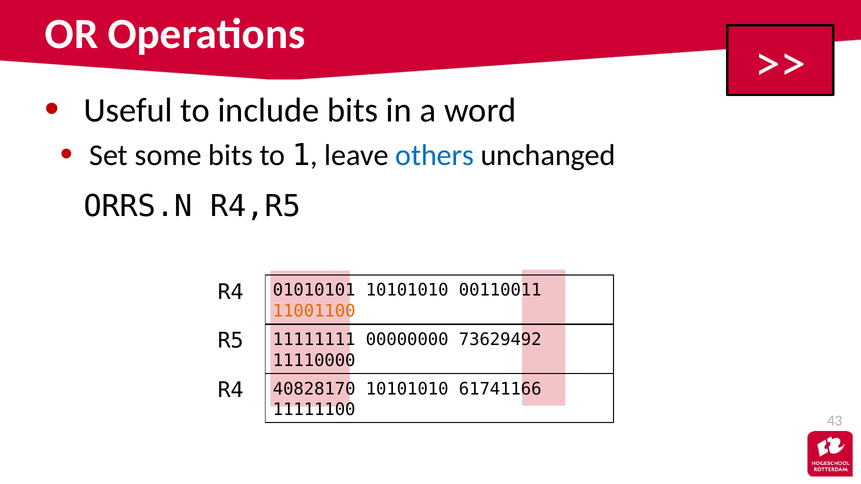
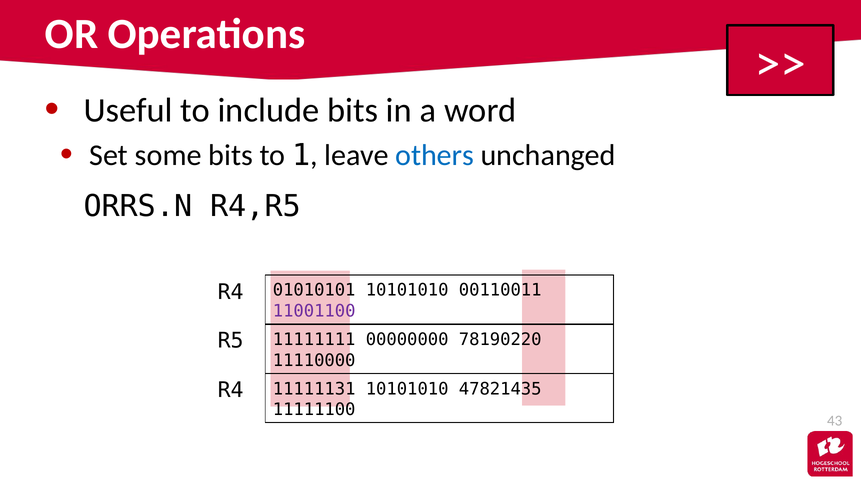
11001100 colour: orange -> purple (314, 311)
73629492: 73629492 -> 78190220 (500, 340)
40828170: 40828170 -> 11111131 (314, 389)
61741166: 61741166 -> 47821435 (500, 389)
